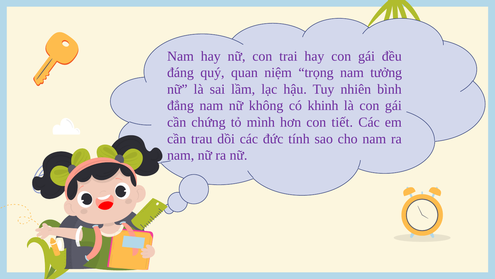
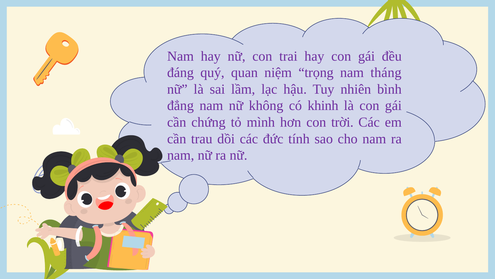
tưởng: tưởng -> tháng (386, 73)
tiết: tiết -> trời (342, 122)
